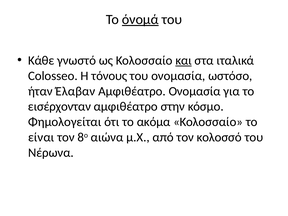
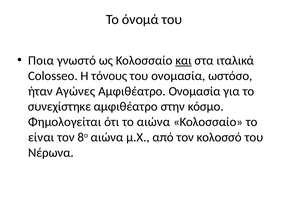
όνομά underline: present -> none (140, 19)
Κάθε: Κάθε -> Ποια (41, 60)
Έλαβαν: Έλαβαν -> Αγώνες (75, 91)
εισέρχονταν: εισέρχονταν -> συνεχίστηκε (59, 107)
το ακόμα: ακόμα -> αιώνα (154, 122)
